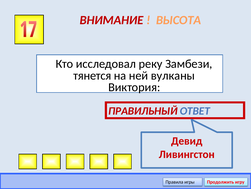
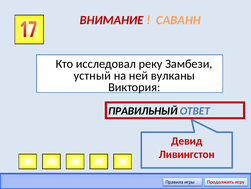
ВЫСОТА: ВЫСОТА -> САВАНН (178, 20)
тянется: тянется -> устный (92, 75)
ПРАВИЛЬНЫЙ colour: red -> black (143, 111)
